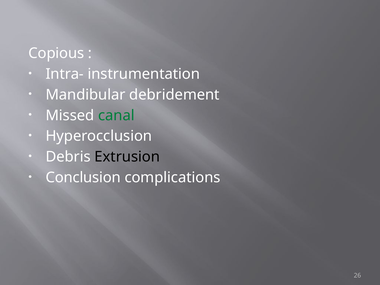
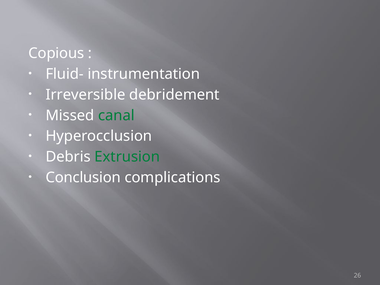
Intra-: Intra- -> Fluid- (65, 74)
Mandibular: Mandibular -> Irreversible (85, 95)
Extrusion colour: black -> green (127, 157)
